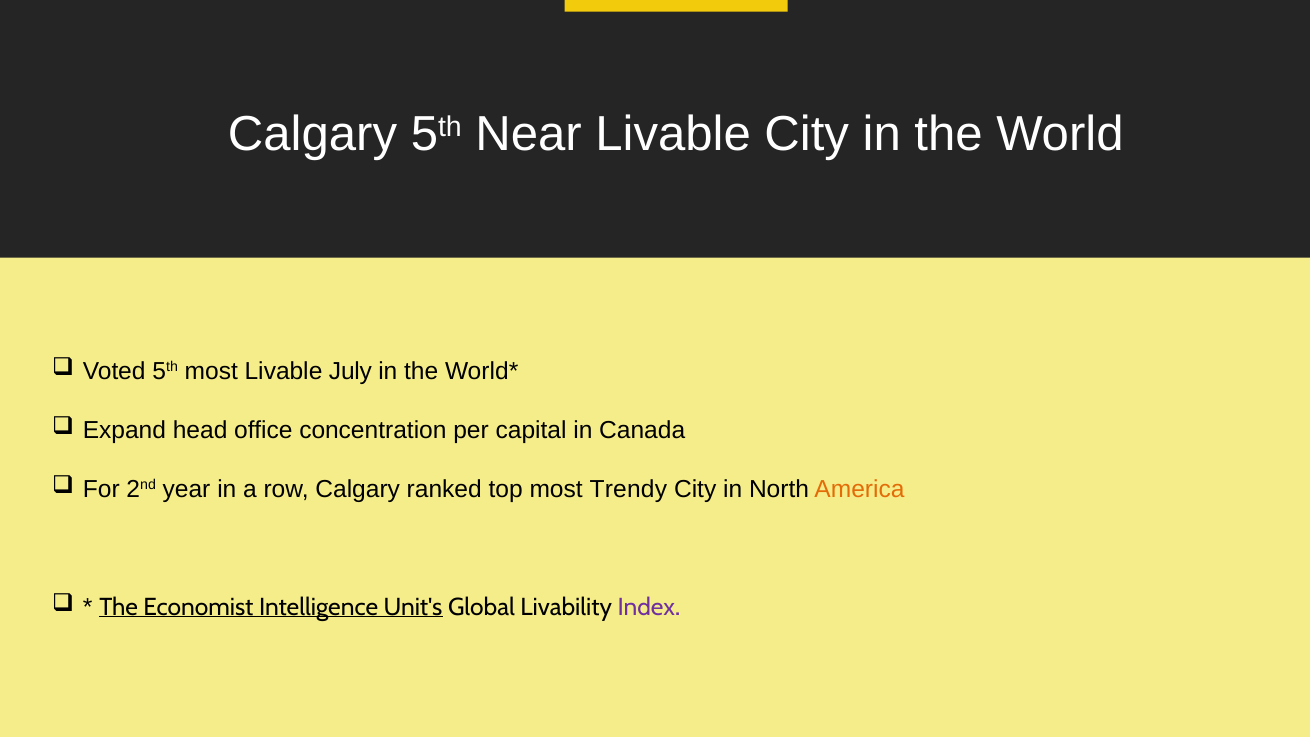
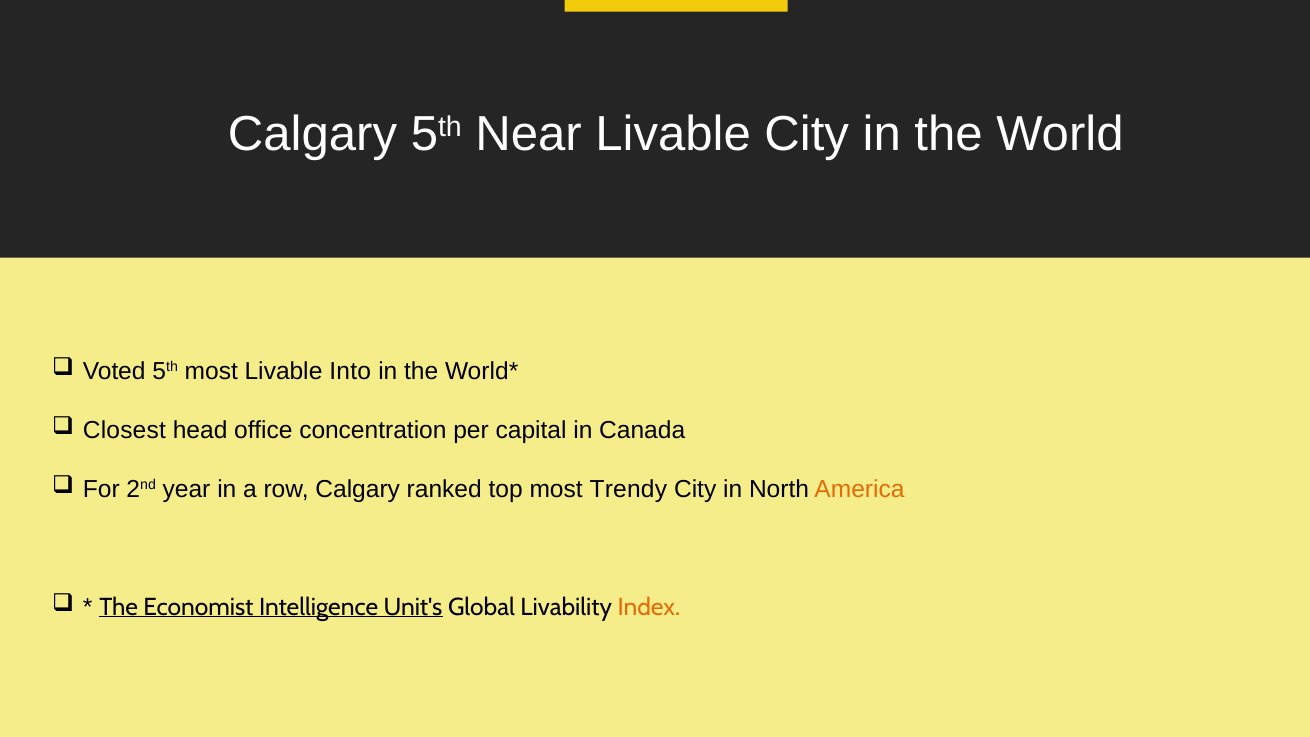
July: July -> Into (350, 371)
Expand: Expand -> Closest (124, 430)
Index colour: purple -> orange (649, 607)
